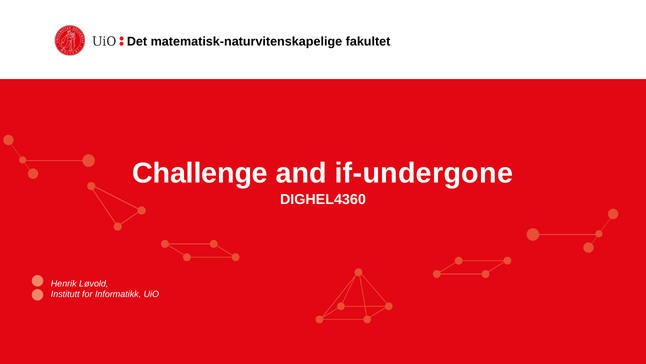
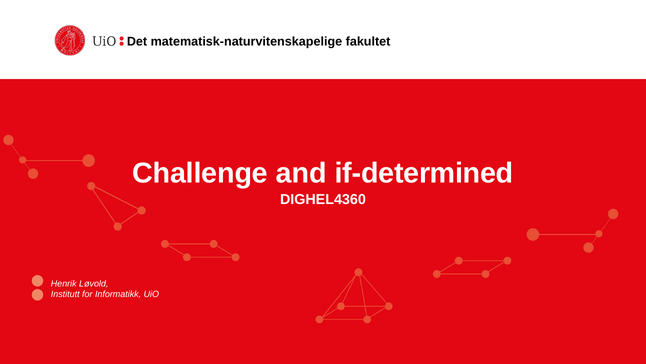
if-undergone: if-undergone -> if-determined (424, 173)
